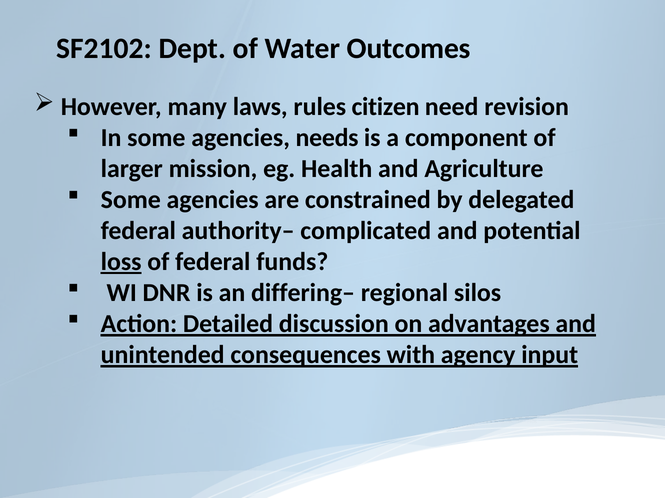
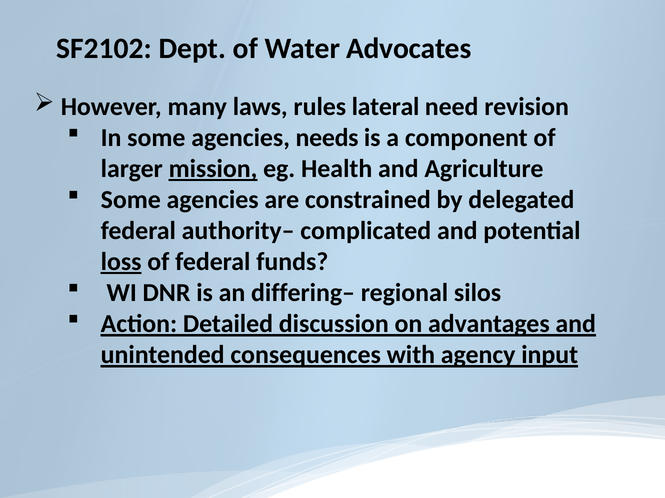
Outcomes: Outcomes -> Advocates (409, 49)
citizen: citizen -> lateral (386, 107)
mission underline: none -> present (213, 169)
